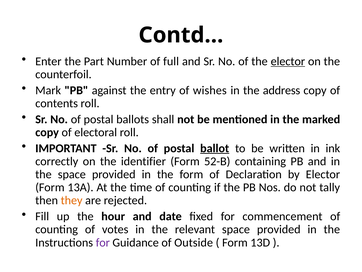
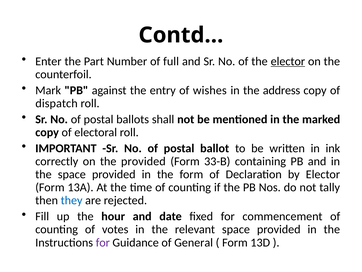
contents: contents -> dispatch (57, 103)
ballot underline: present -> none (215, 148)
the identifier: identifier -> provided (143, 161)
52-B: 52-B -> 33-B (217, 161)
they colour: orange -> blue (72, 200)
Outside: Outside -> General (194, 242)
